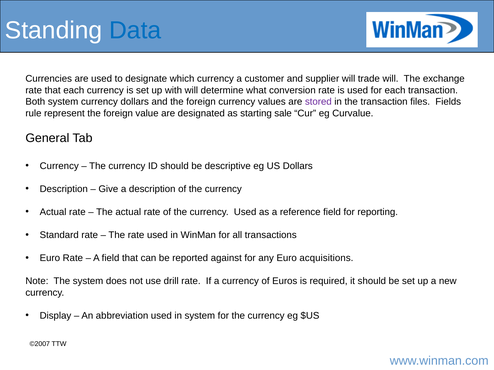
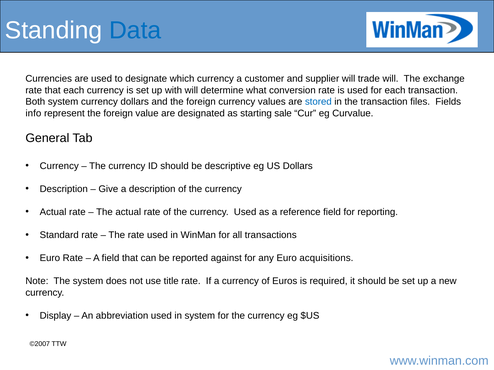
stored colour: purple -> blue (318, 102)
rule: rule -> info (33, 113)
drill: drill -> title (171, 281)
